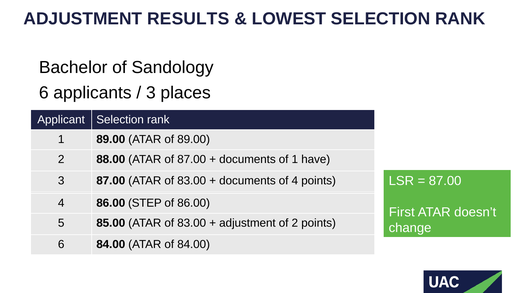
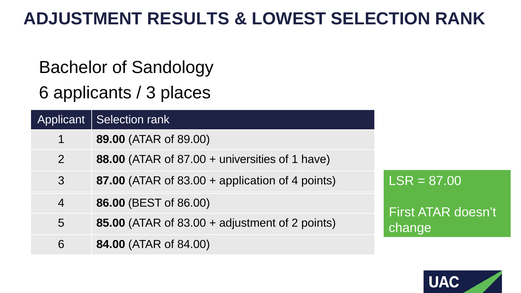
documents: documents -> universities (248, 159)
documents: documents -> application (247, 181)
STEP: STEP -> BEST (145, 203)
